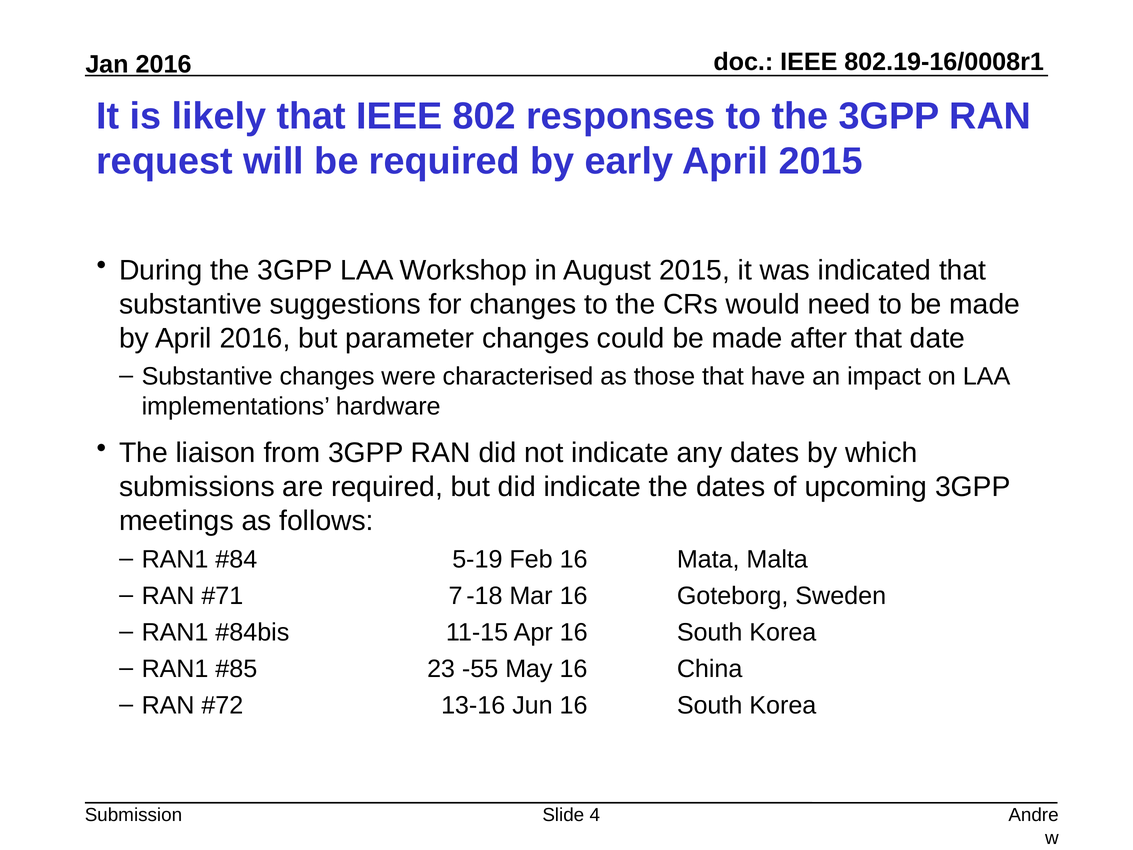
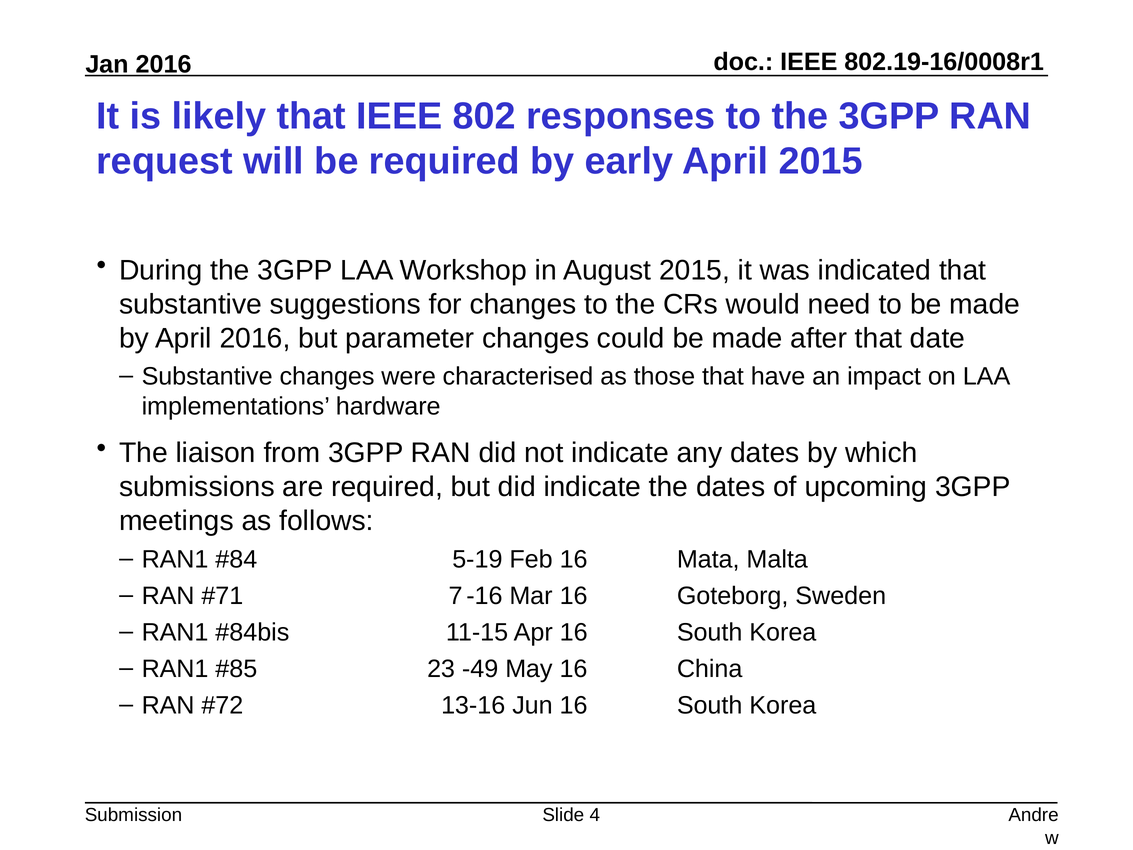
-18: -18 -> -16 (484, 596)
-55: -55 -> -49 (480, 669)
